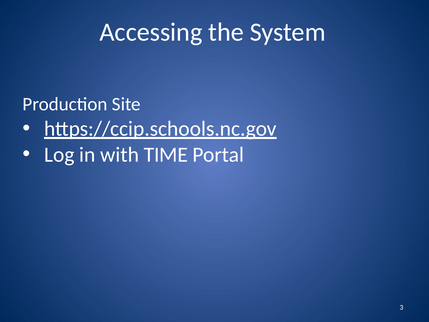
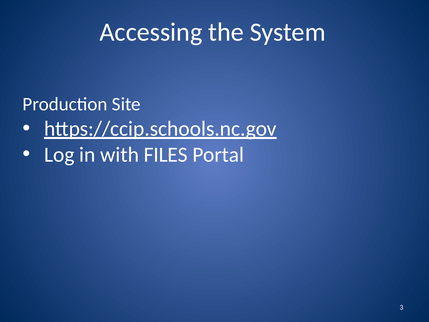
TIME: TIME -> FILES (166, 154)
